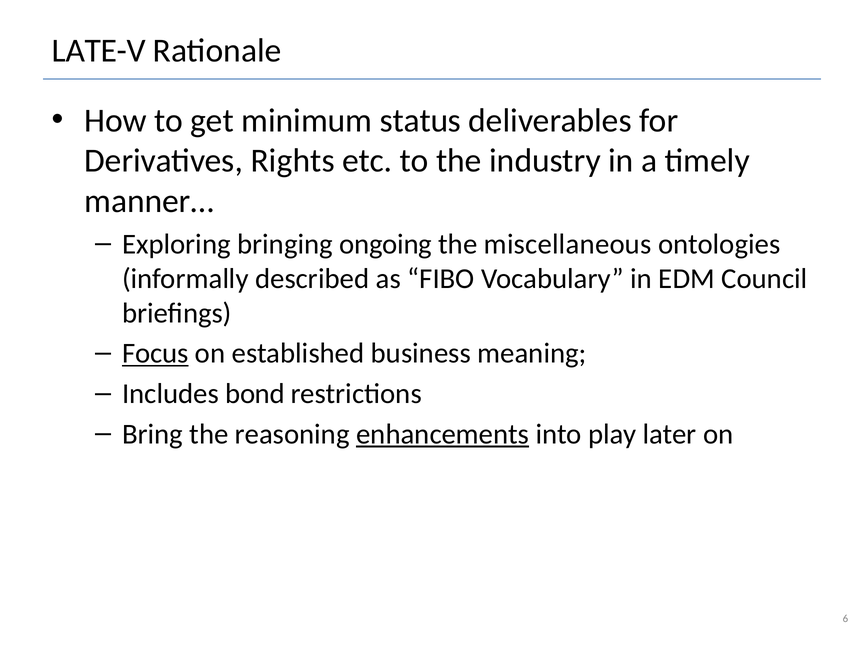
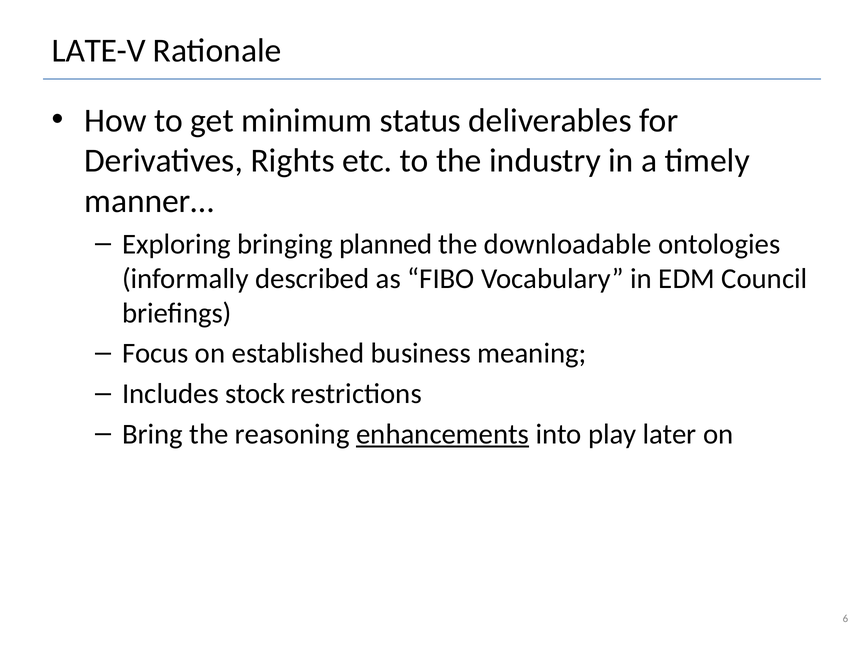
ongoing: ongoing -> planned (386, 244)
miscellaneous: miscellaneous -> downloadable (568, 244)
Focus underline: present -> none (155, 353)
bond: bond -> stock (255, 394)
